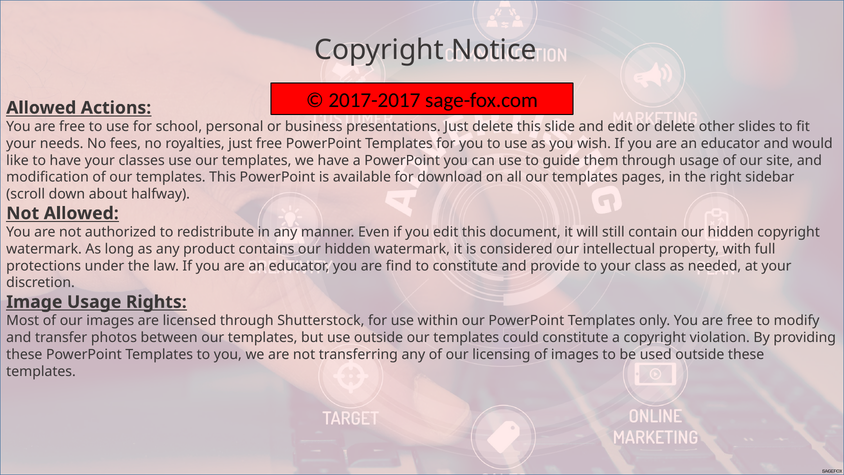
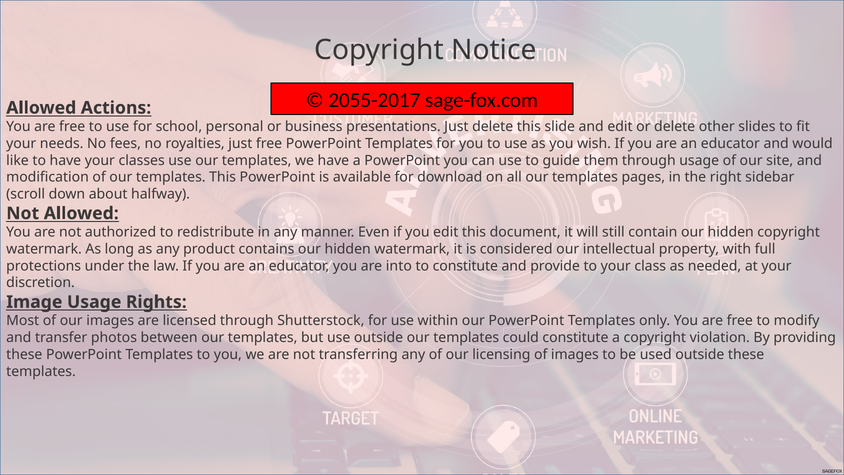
2017-2017: 2017-2017 -> 2055-2017 (374, 100)
find: find -> into (399, 266)
